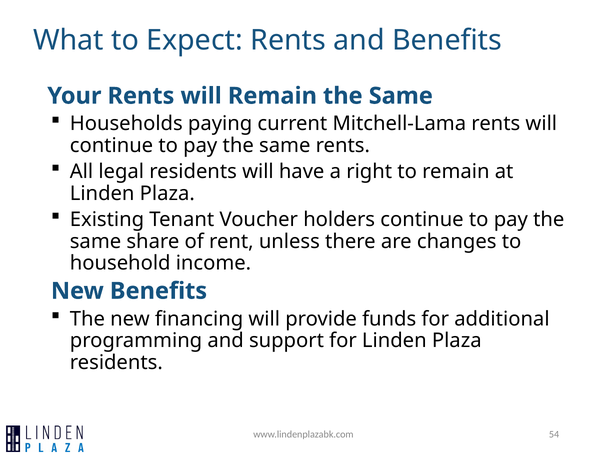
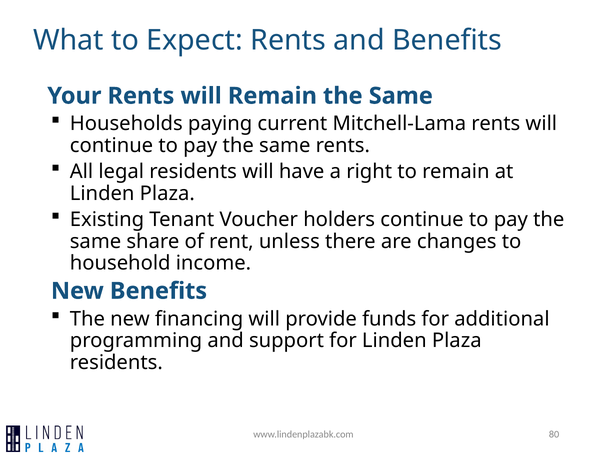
54: 54 -> 80 (554, 435)
